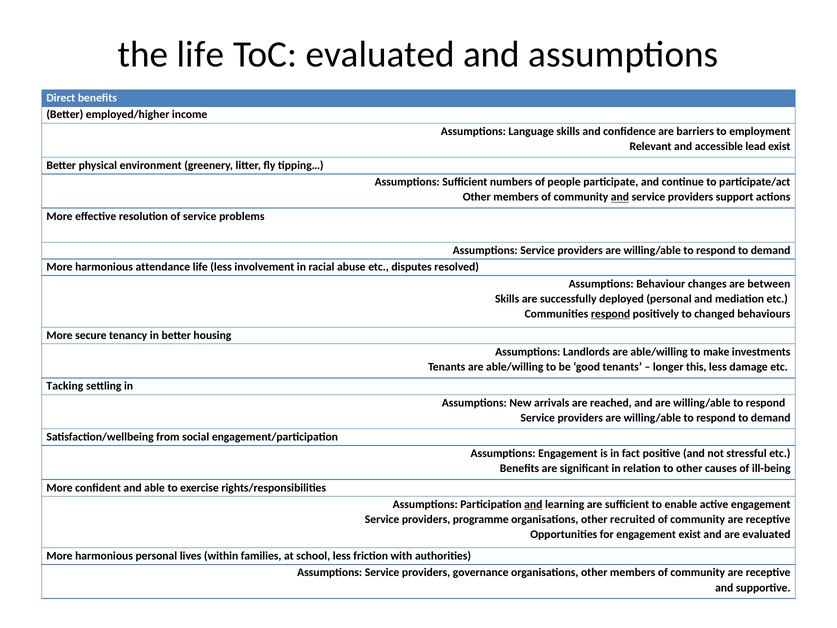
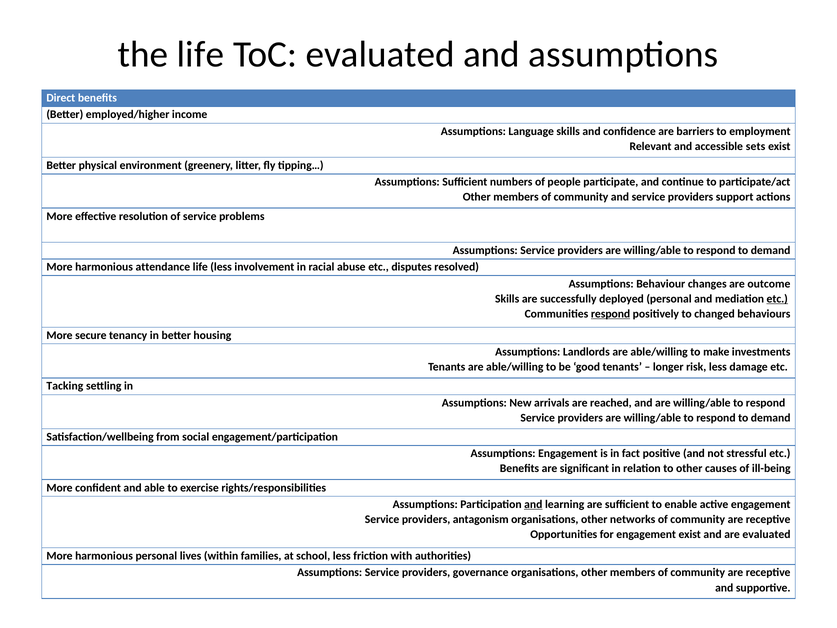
lead: lead -> sets (756, 146)
and underline: present -> none (620, 197)
between: between -> outcome (769, 284)
etc underline: none -> present (777, 299)
this: this -> risk (696, 367)
programme: programme -> antagonism (481, 519)
recruited: recruited -> networks (633, 519)
